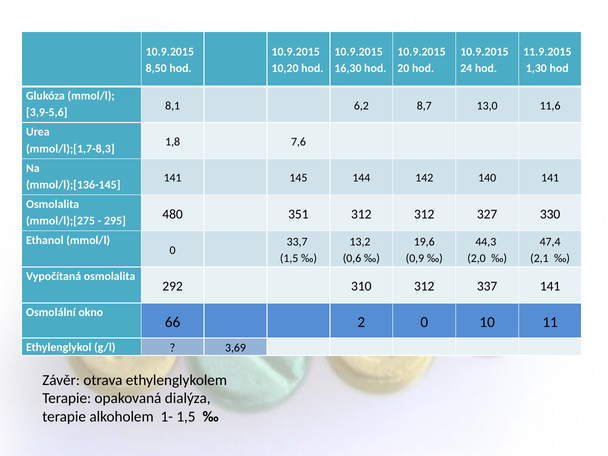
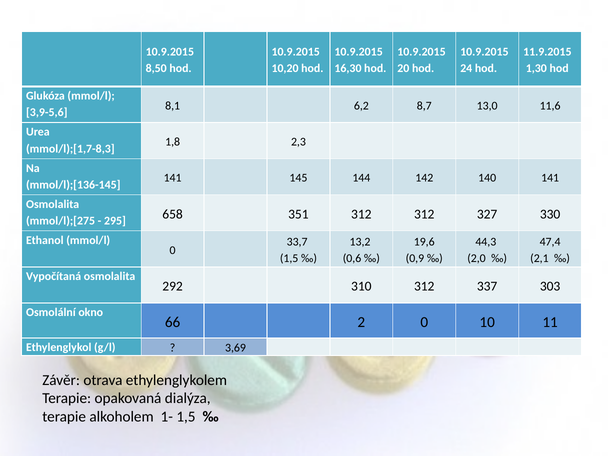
7,6: 7,6 -> 2,3 (298, 142)
480: 480 -> 658 (173, 214)
337 141: 141 -> 303 (550, 286)
